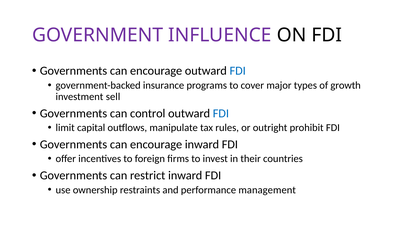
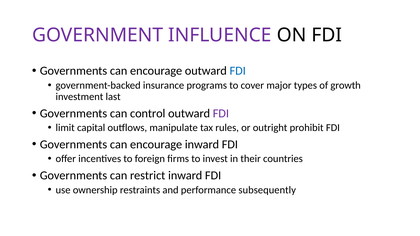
sell: sell -> last (113, 97)
FDI colour: blue -> purple (221, 113)
management: management -> subsequently (267, 190)
